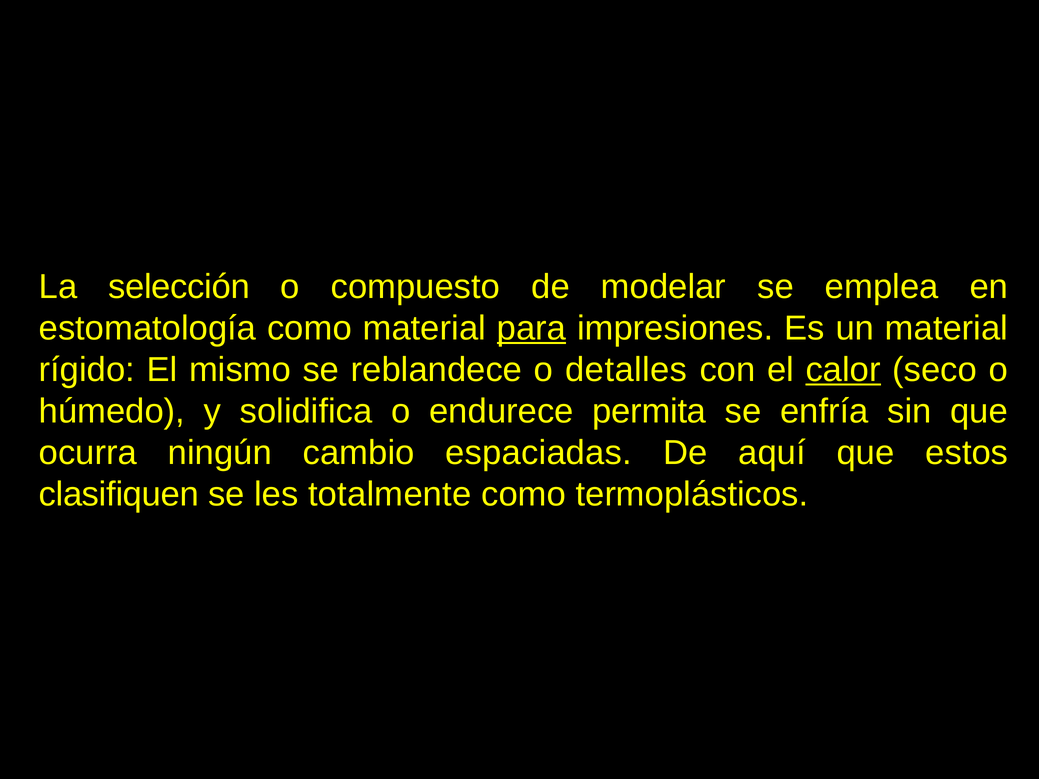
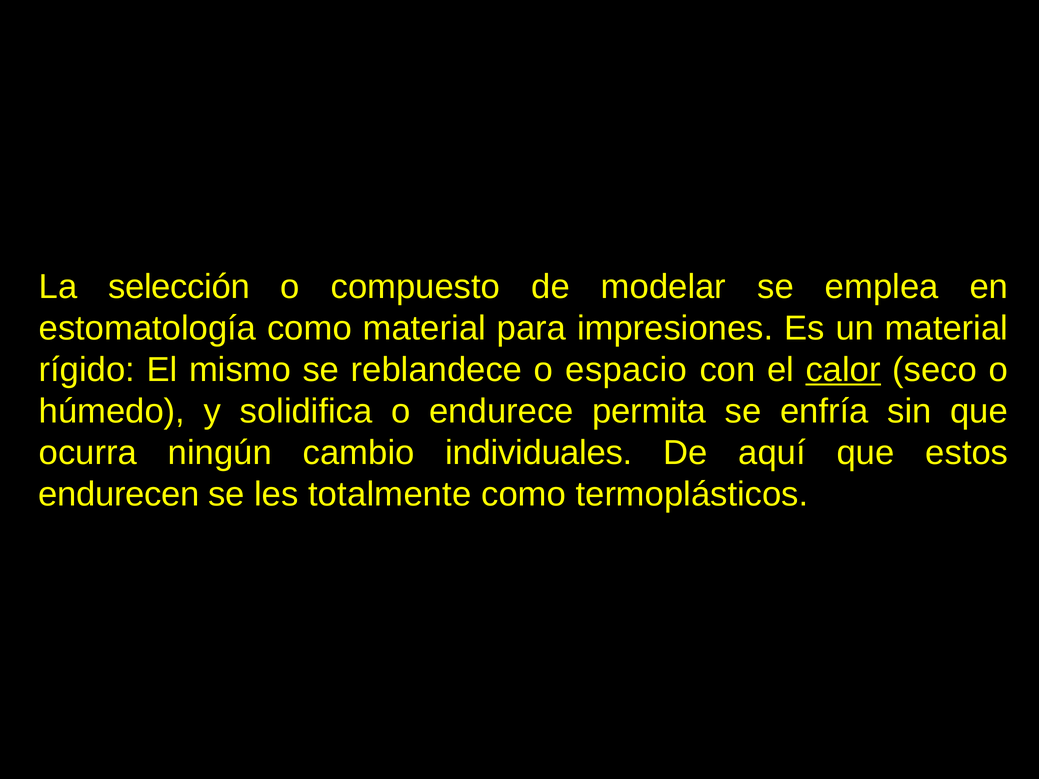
para underline: present -> none (531, 328)
detalles: detalles -> espacio (626, 370)
espaciadas: espaciadas -> individuales (539, 453)
clasifiquen: clasifiquen -> endurecen (119, 495)
